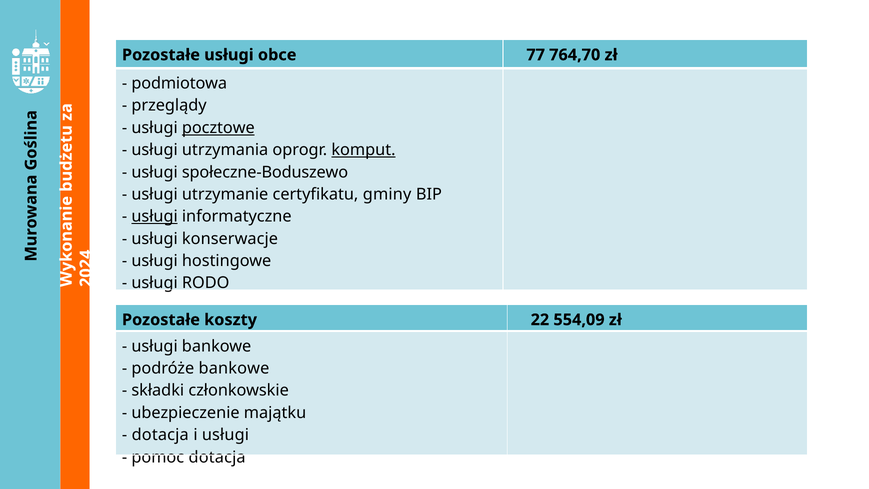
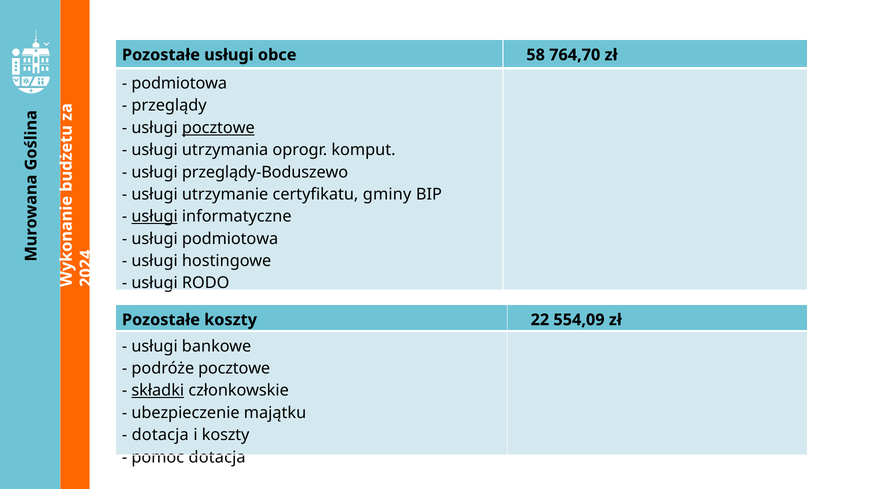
77: 77 -> 58 (536, 55)
komput underline: present -> none (363, 150)
społeczne-Boduszewo: społeczne-Boduszewo -> przeglądy-Boduszewo (265, 172)
usługi konserwacje: konserwacje -> podmiotowa (230, 239)
podróże bankowe: bankowe -> pocztowe (234, 368)
składki underline: none -> present (158, 390)
i usługi: usługi -> koszty (226, 435)
